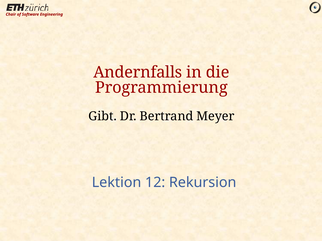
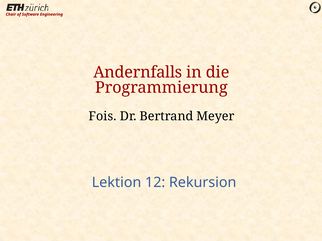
Gibt: Gibt -> Fois (102, 116)
